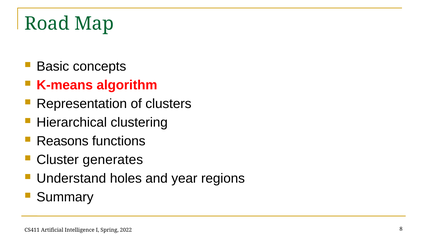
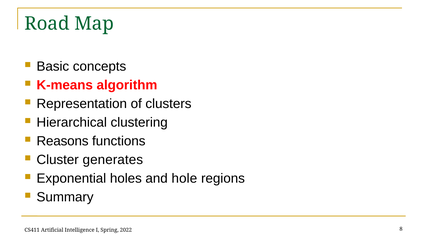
Understand: Understand -> Exponential (71, 179)
year: year -> hole (184, 179)
